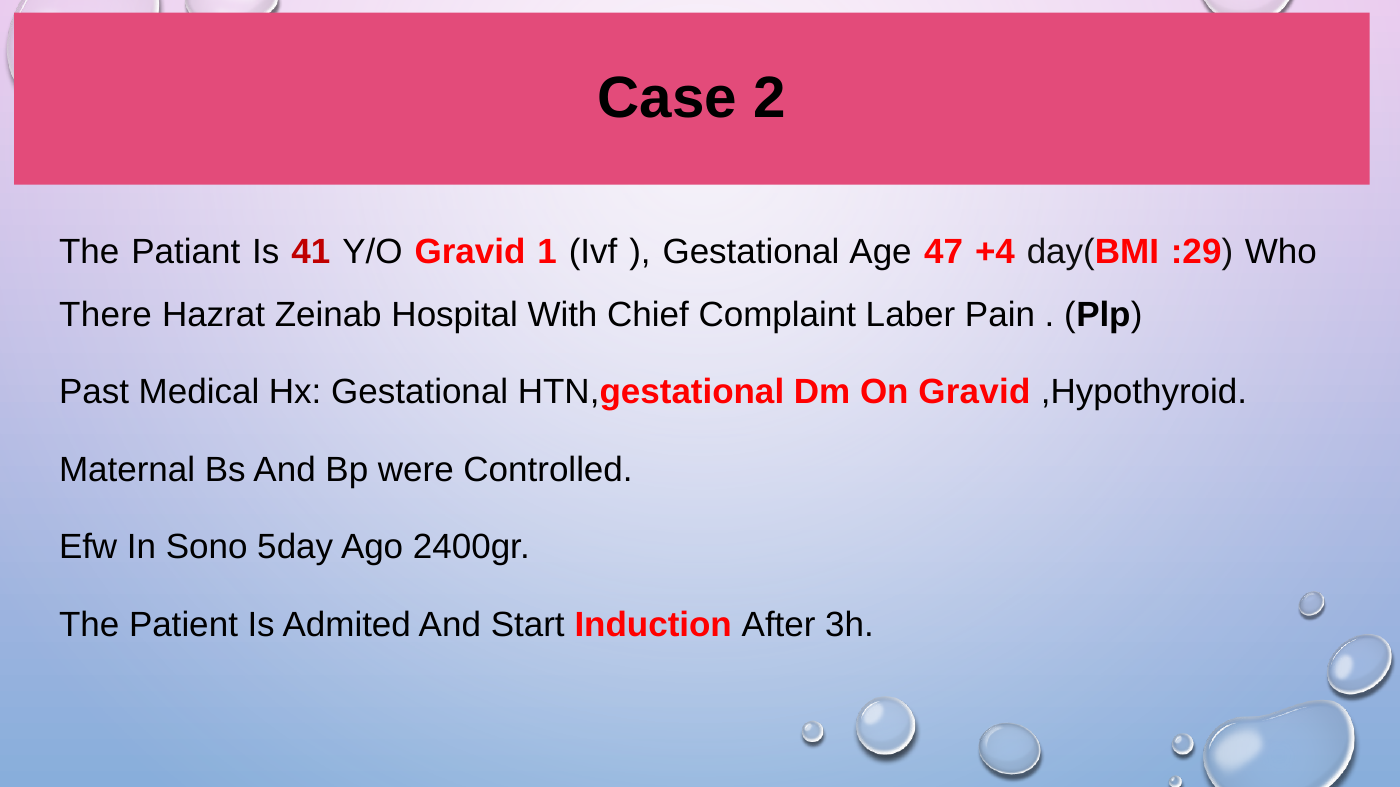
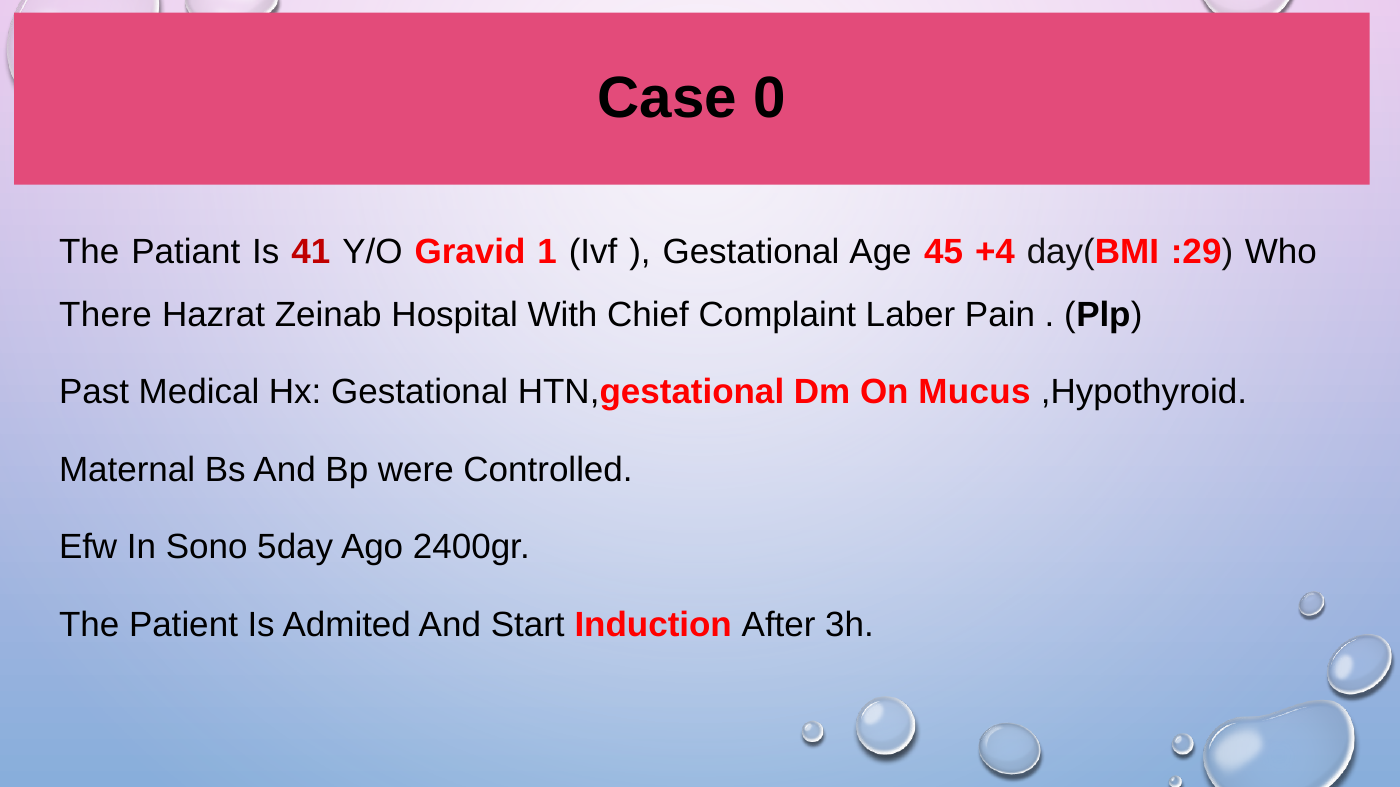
2: 2 -> 0 (770, 98)
47: 47 -> 45 (944, 252)
On Gravid: Gravid -> Mucus (974, 392)
